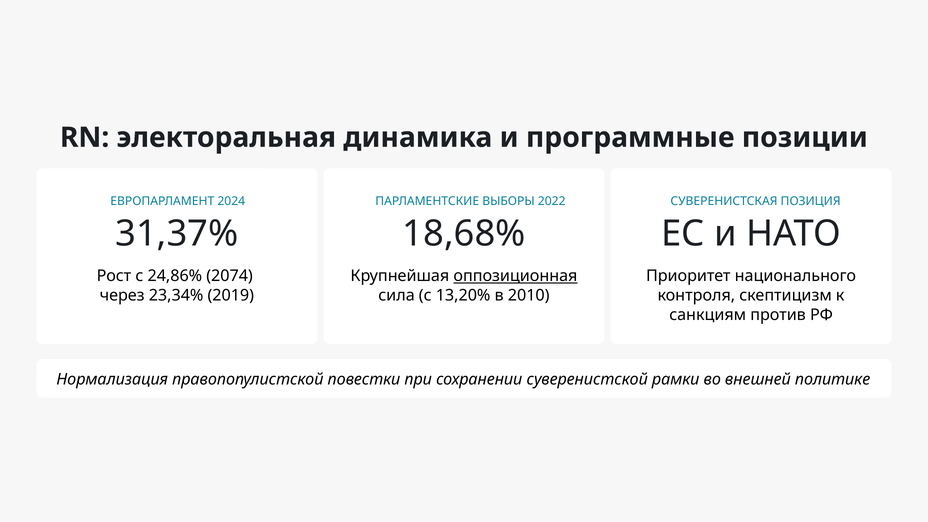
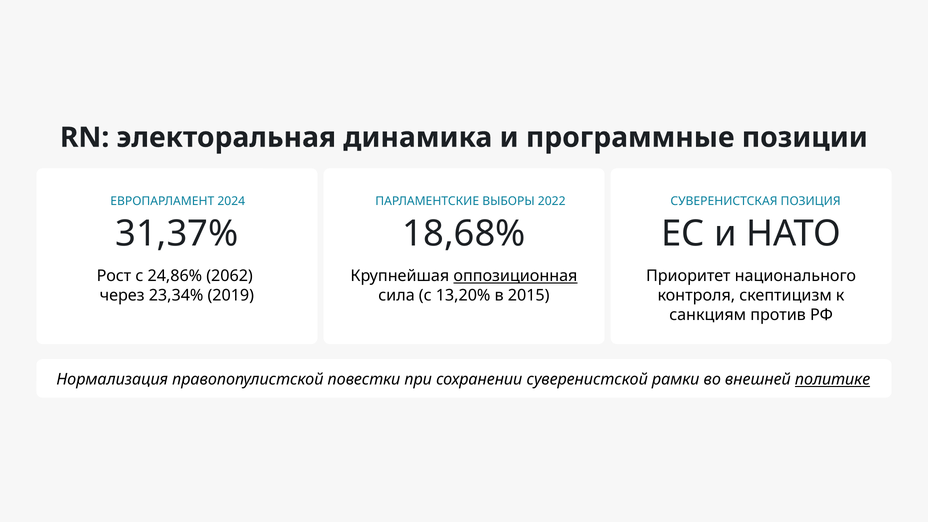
2074: 2074 -> 2062 (230, 276)
2010: 2010 -> 2015 (529, 296)
политике underline: none -> present (833, 380)
